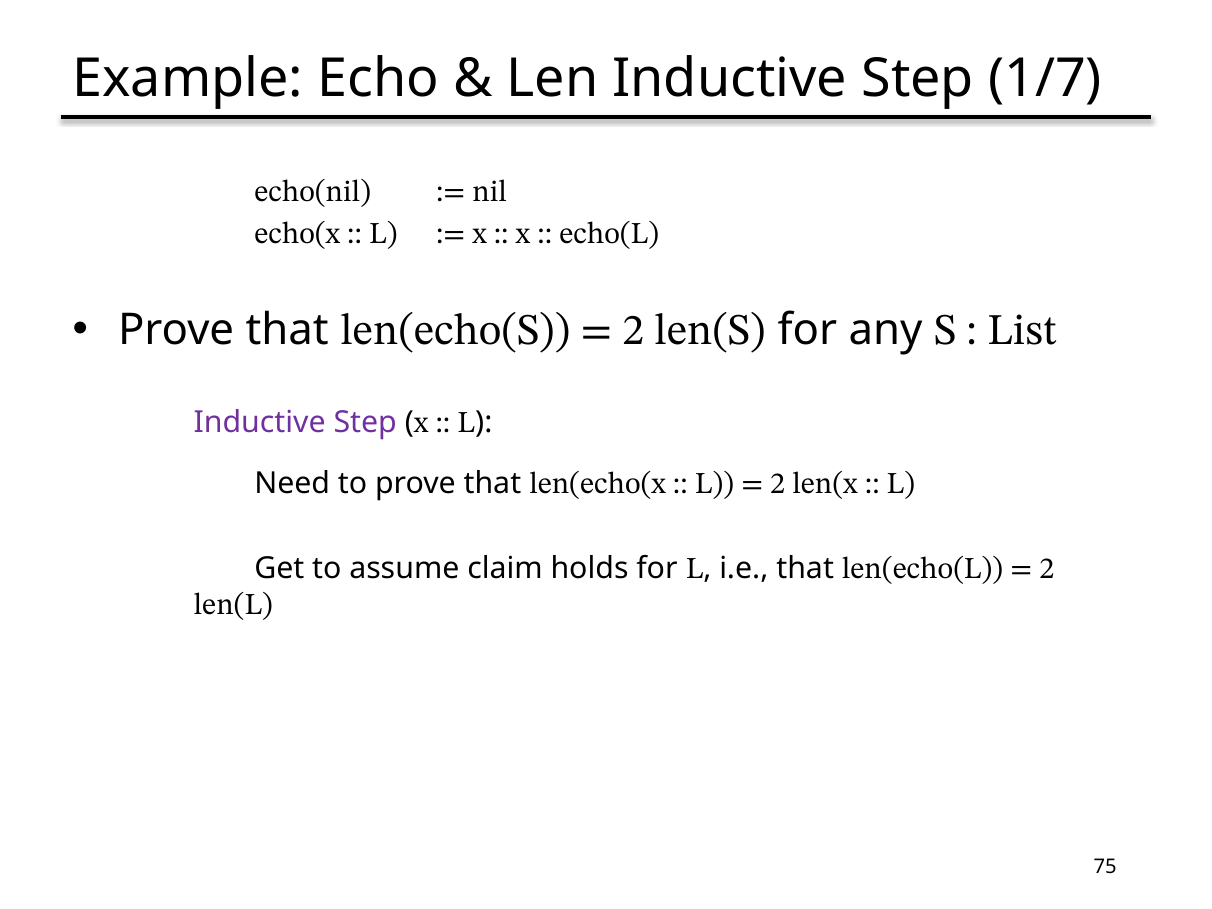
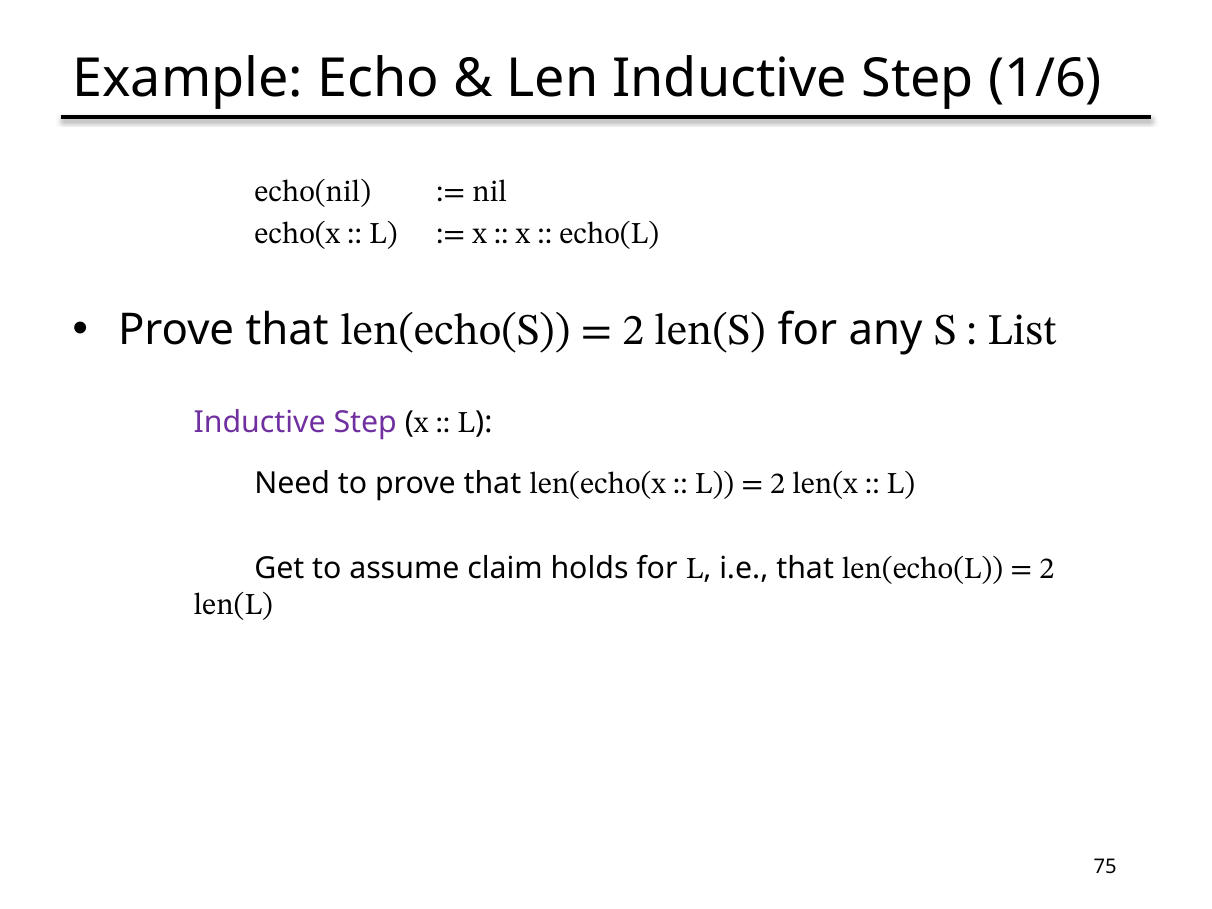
1/7: 1/7 -> 1/6 (1045, 78)
